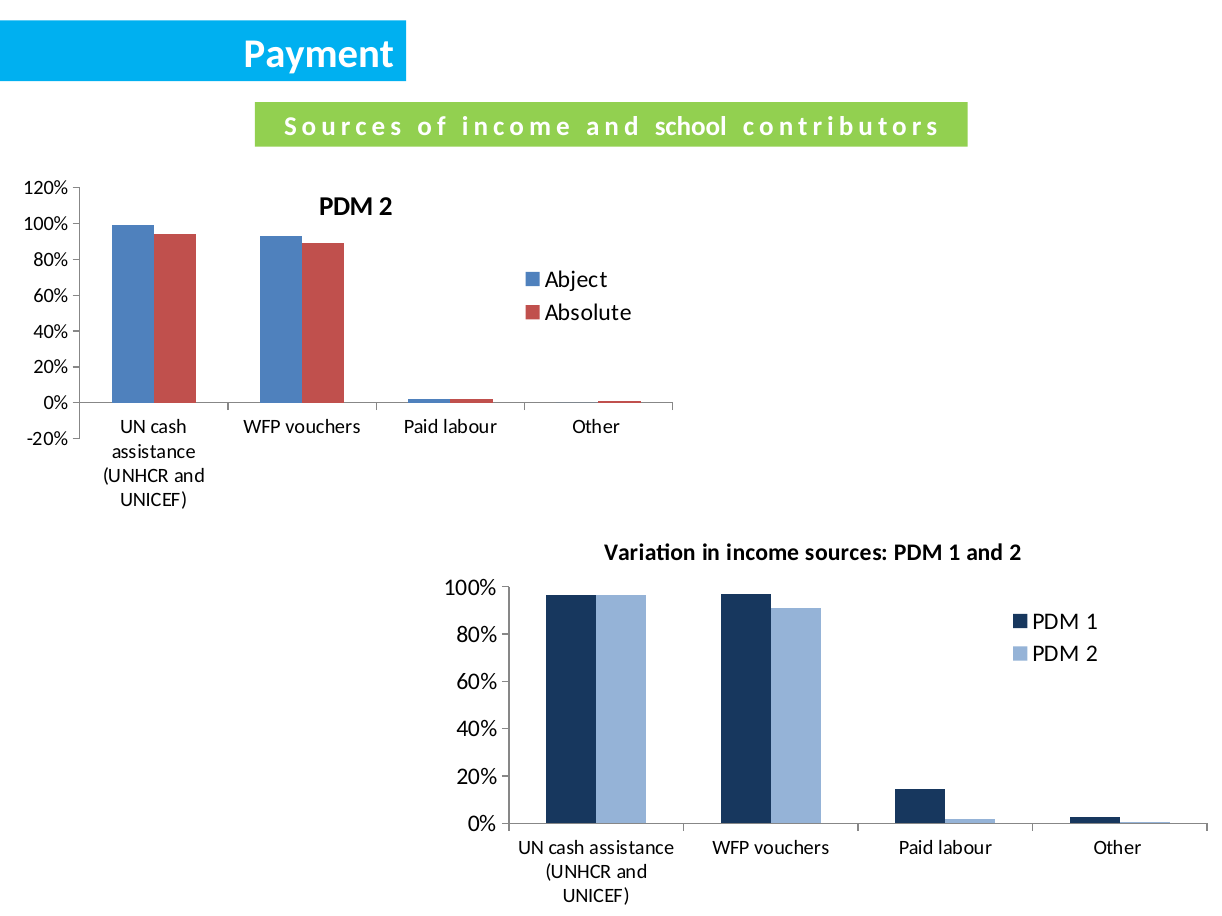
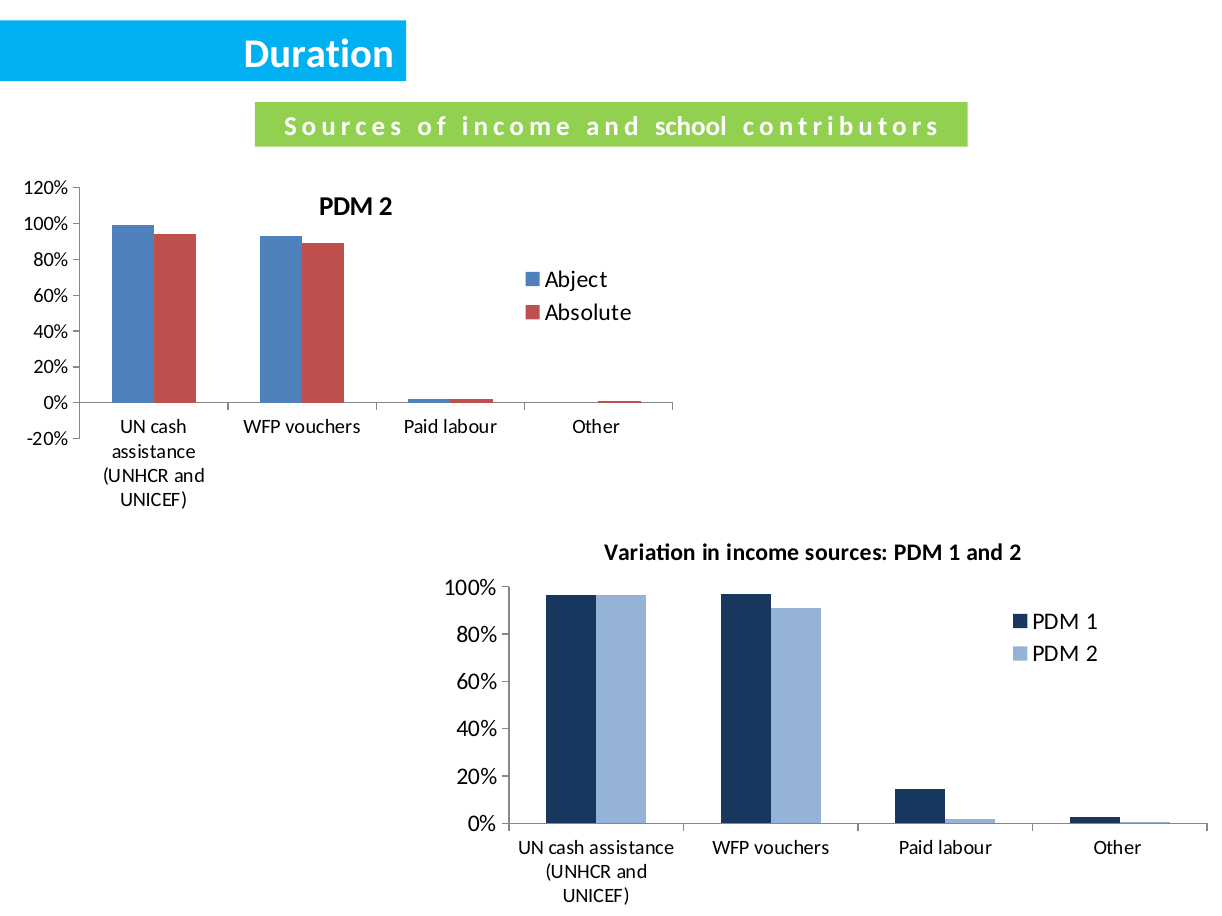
Payment: Payment -> Duration (319, 54)
